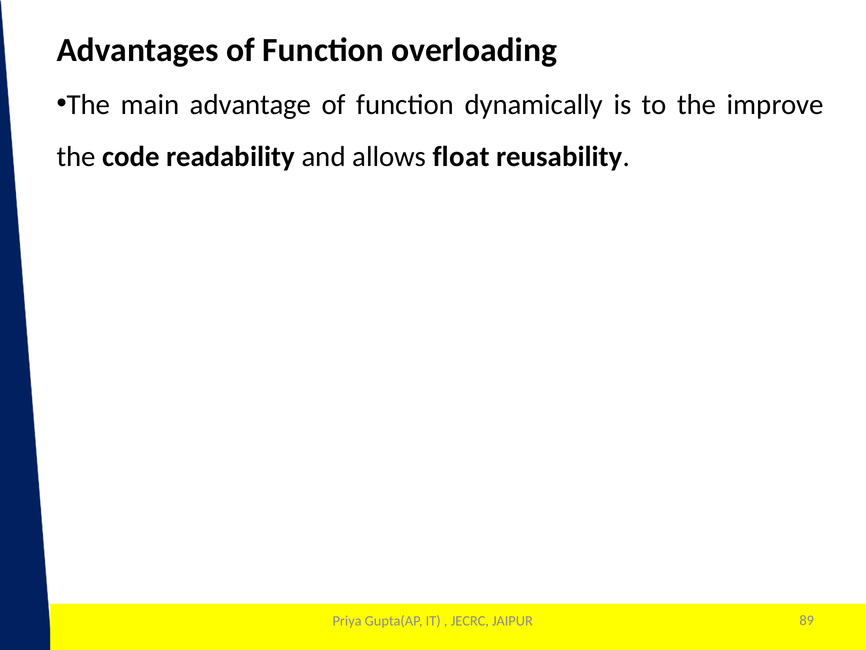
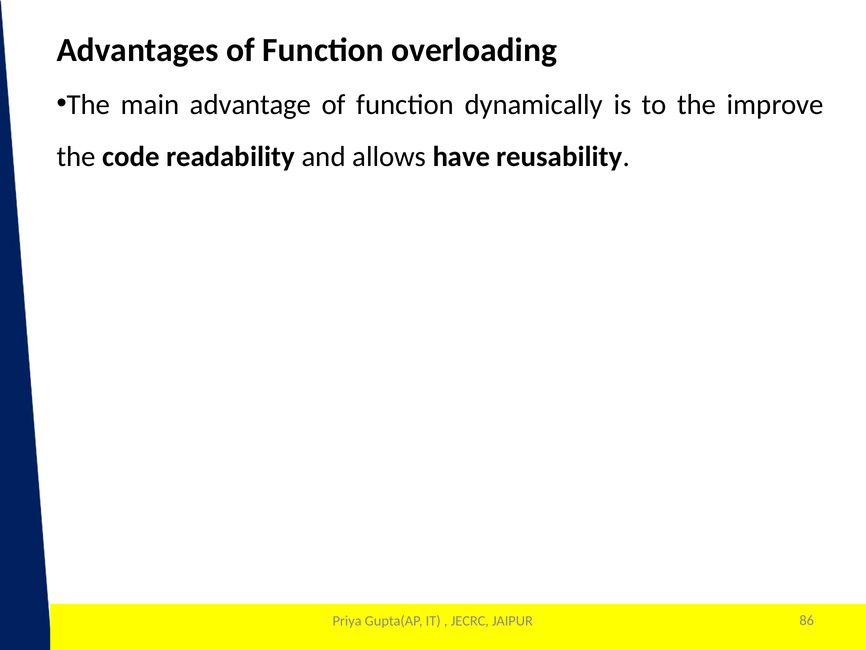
float: float -> have (461, 156)
89: 89 -> 86 (807, 620)
